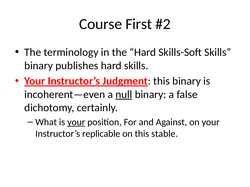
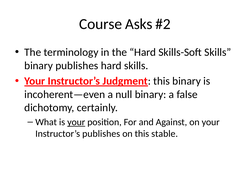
First: First -> Asks (139, 24)
null underline: present -> none (124, 95)
Instructor’s replicable: replicable -> publishes (101, 134)
